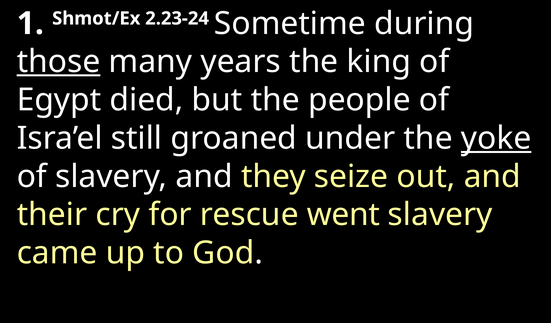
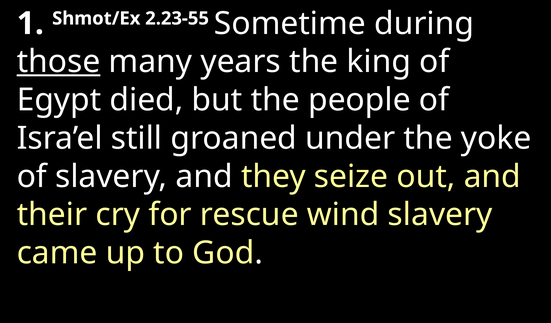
2.23-24: 2.23-24 -> 2.23-55 (177, 18)
yoke underline: present -> none (496, 138)
went: went -> wind (343, 215)
